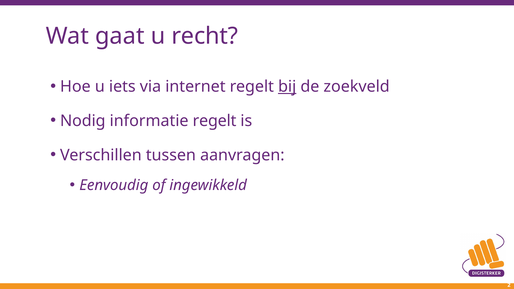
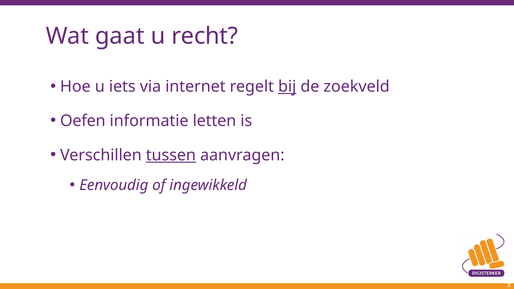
Nodig: Nodig -> Oefen (83, 121)
informatie regelt: regelt -> letten (214, 121)
tussen underline: none -> present (171, 155)
